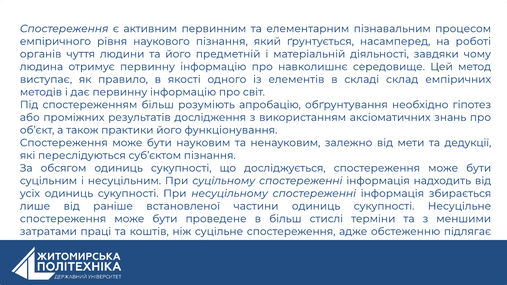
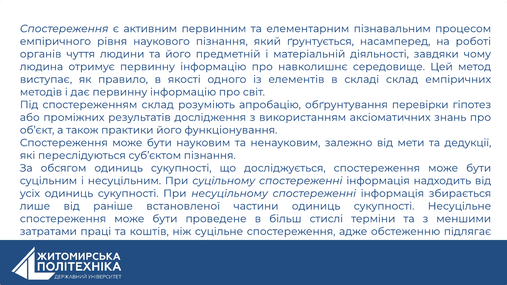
спостереженням більш: більш -> склад (158, 105)
необхідно: необхідно -> перевірки (420, 105)
